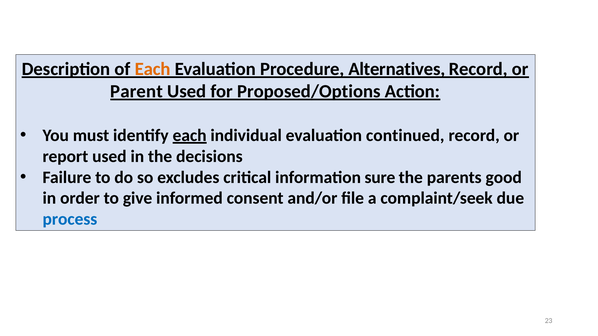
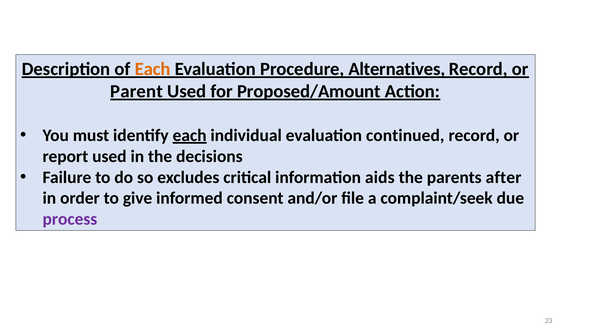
Proposed/Options: Proposed/Options -> Proposed/Amount (309, 92)
sure: sure -> aids (380, 178)
good: good -> after (504, 178)
process colour: blue -> purple (70, 219)
